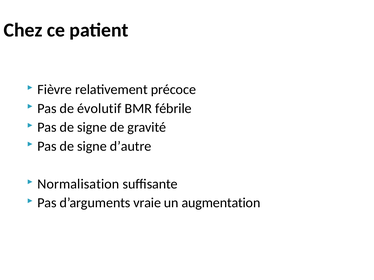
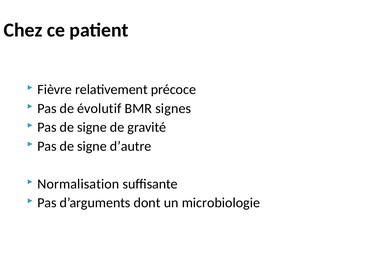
fébrile: fébrile -> signes (173, 109)
vraie: vraie -> dont (147, 203)
augmentation: augmentation -> microbiologie (221, 203)
